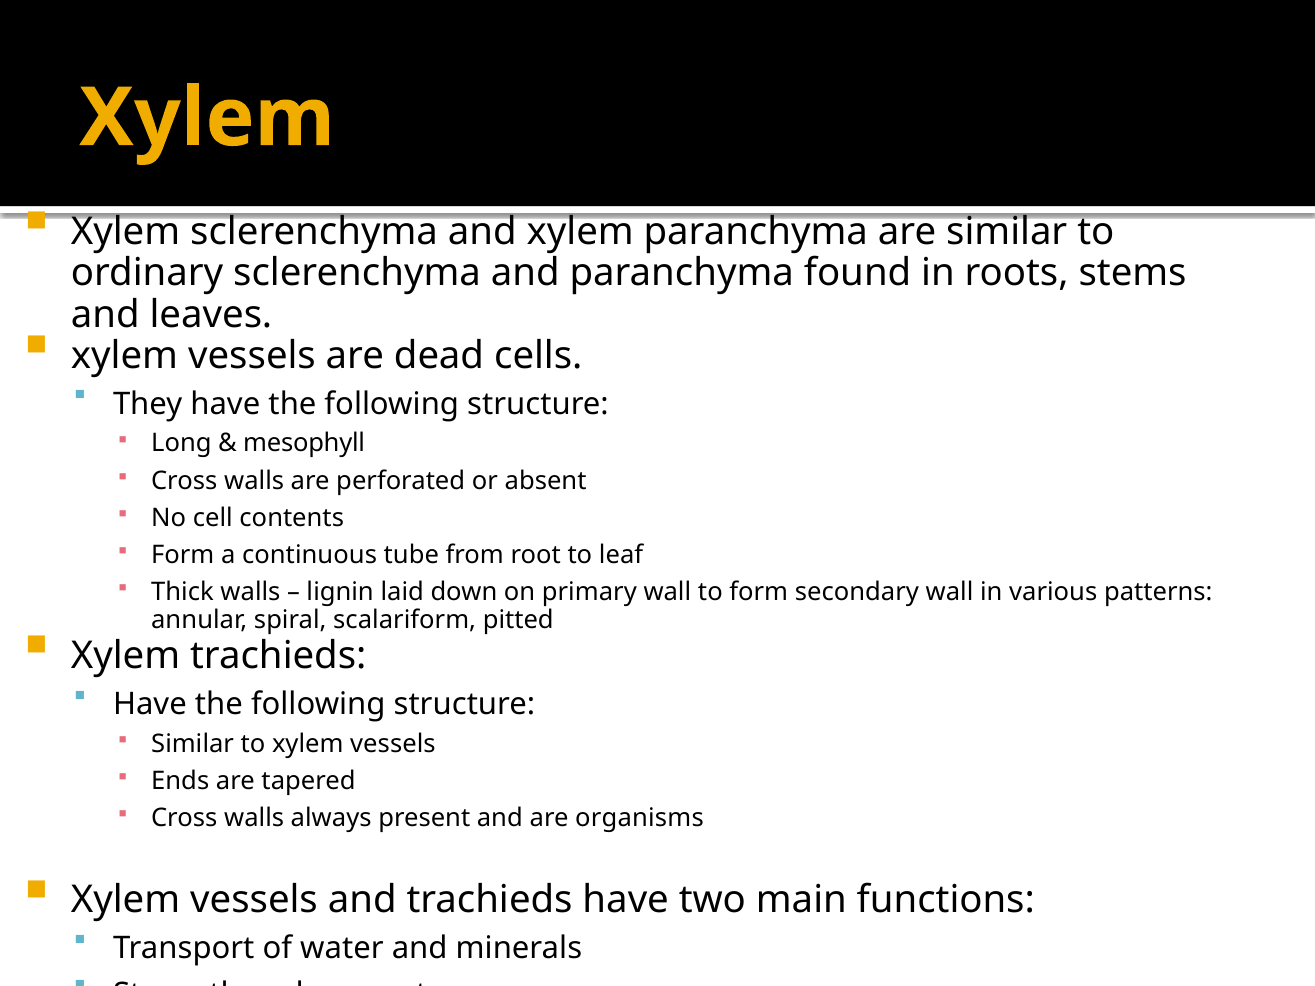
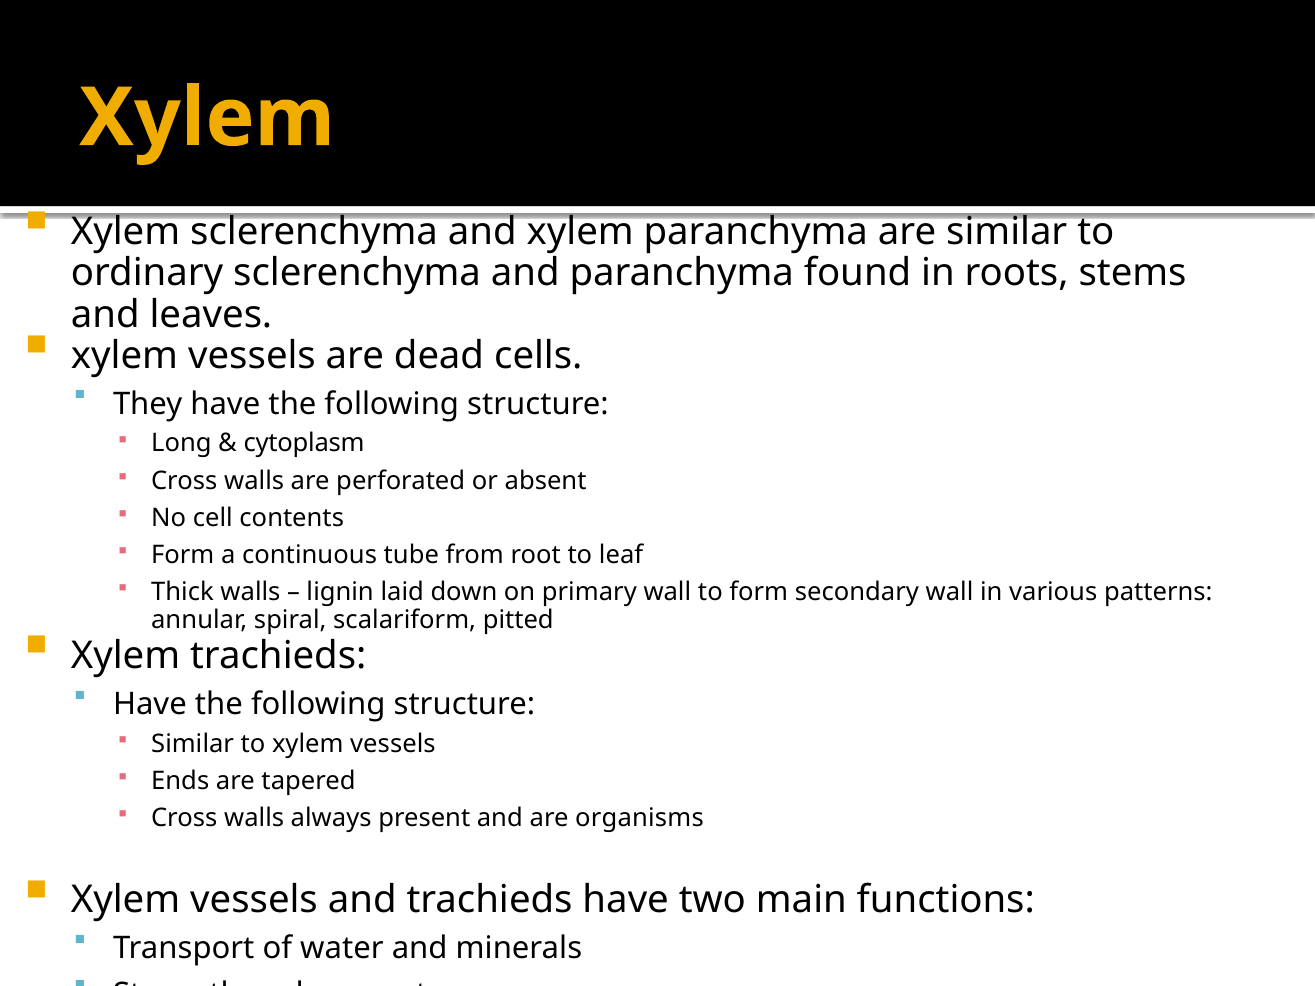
mesophyll: mesophyll -> cytoplasm (304, 444)
